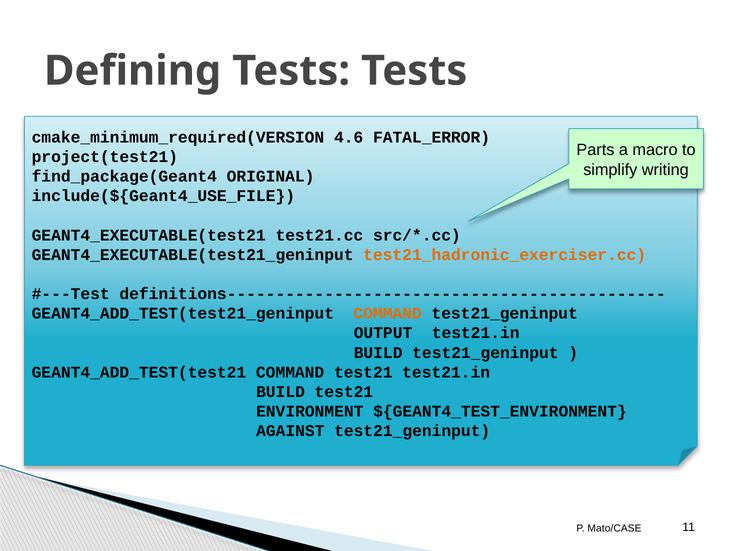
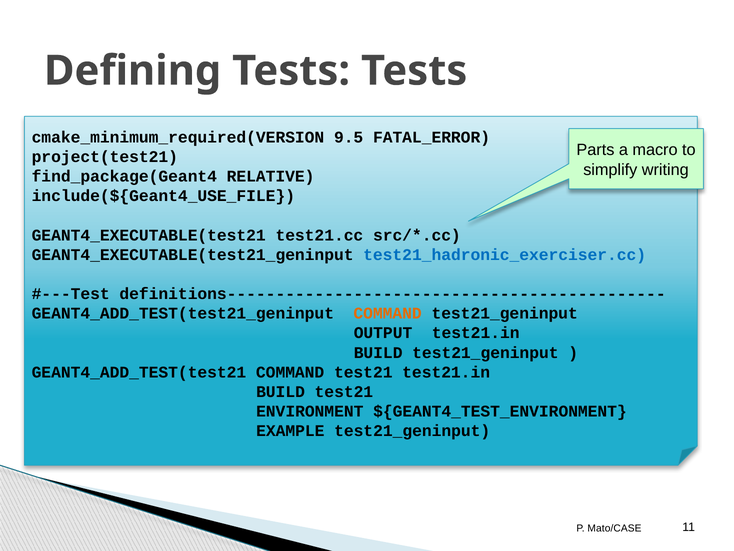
4.6: 4.6 -> 9.5 (349, 137)
ORIGINAL: ORIGINAL -> RELATIVE (271, 176)
test21_hadronic_exerciser.cc colour: orange -> blue (505, 254)
AGAINST: AGAINST -> EXAMPLE (290, 431)
